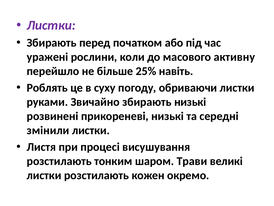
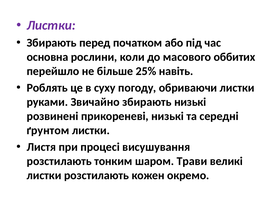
уражені: уражені -> основна (48, 57)
активну: активну -> оббитих (234, 57)
змінили: змінили -> ґрунтом (48, 130)
